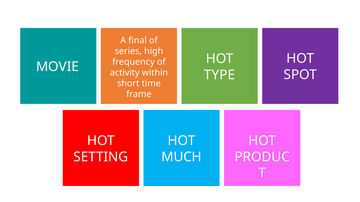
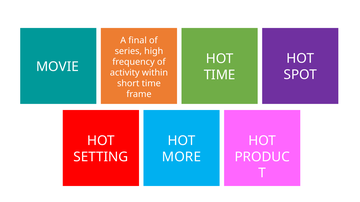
TYPE: TYPE -> TIME (220, 75)
MUCH: MUCH -> MORE (181, 157)
